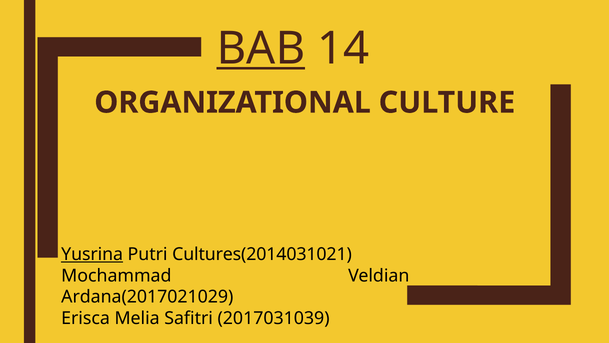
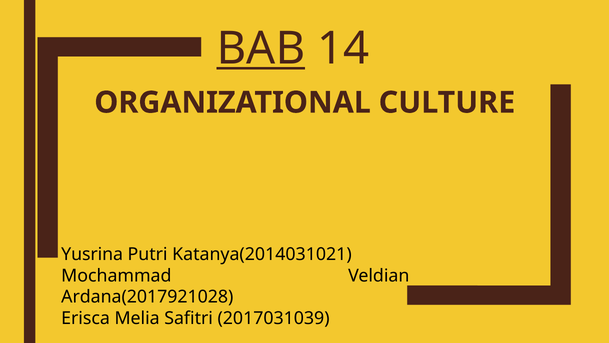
Yusrina underline: present -> none (92, 254)
Cultures(2014031021: Cultures(2014031021 -> Katanya(2014031021 (262, 254)
Ardana(2017021029: Ardana(2017021029 -> Ardana(2017921028 (147, 297)
